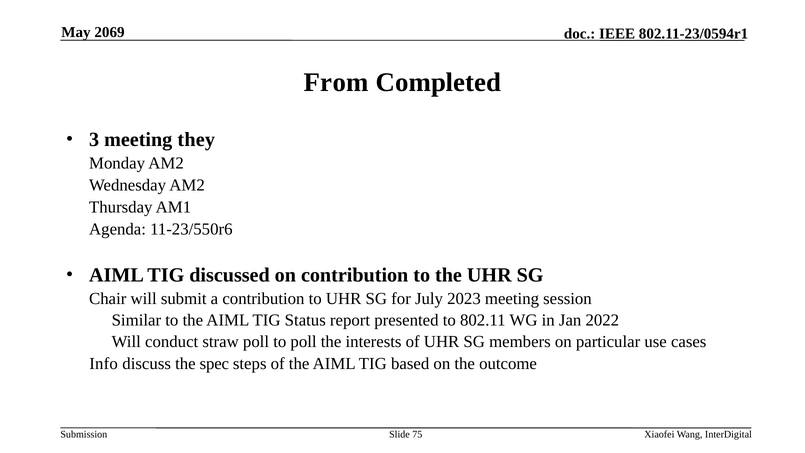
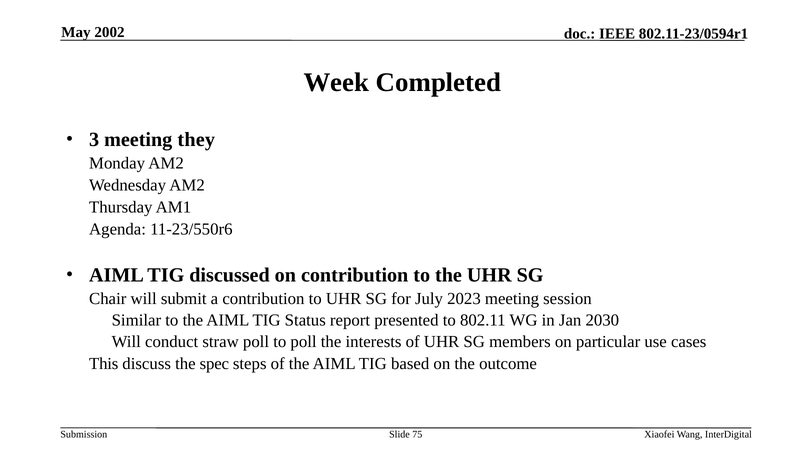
2069: 2069 -> 2002 (110, 32)
From: From -> Week (336, 82)
2022: 2022 -> 2030 (602, 320)
Info: Info -> This (104, 363)
